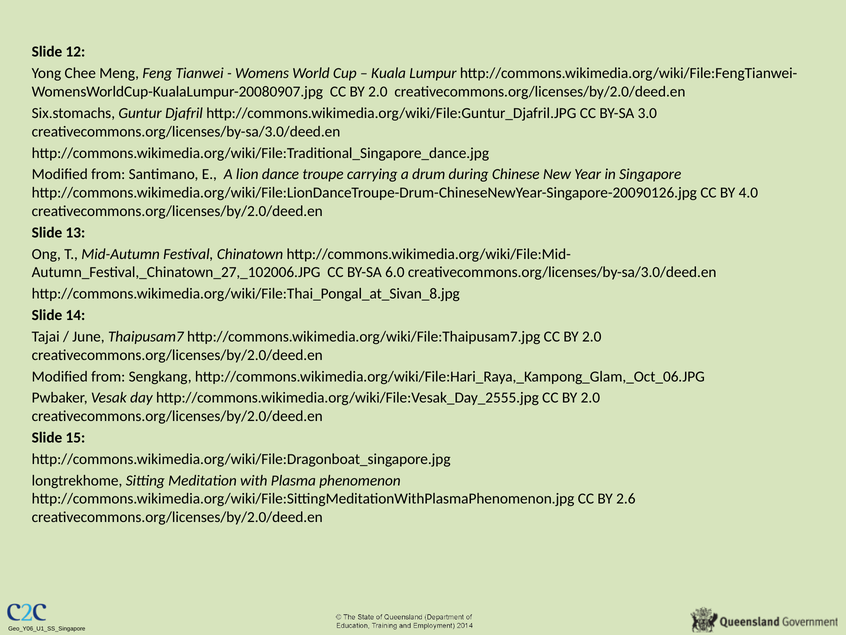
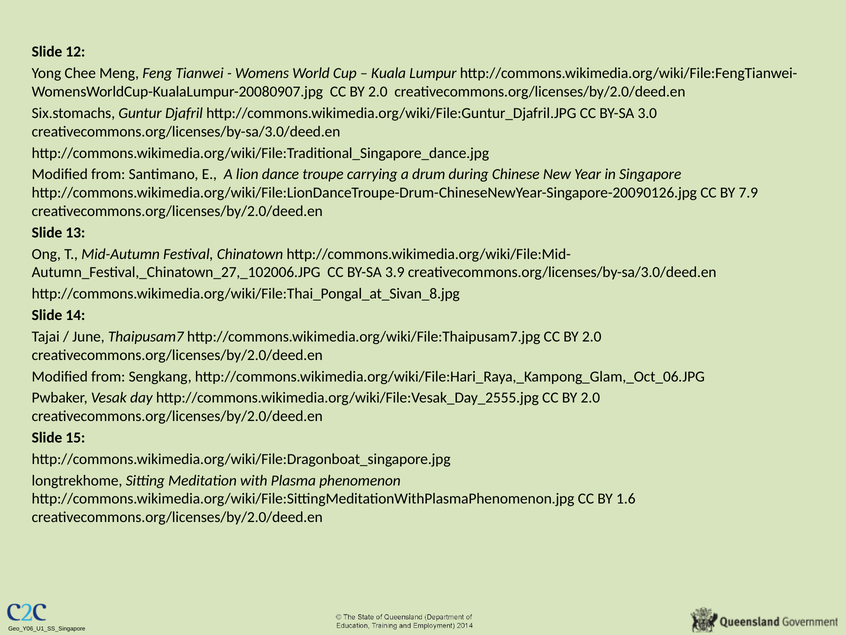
4.0: 4.0 -> 7.9 (748, 193)
6.0: 6.0 -> 3.9 (395, 272)
2.6: 2.6 -> 1.6 (626, 499)
